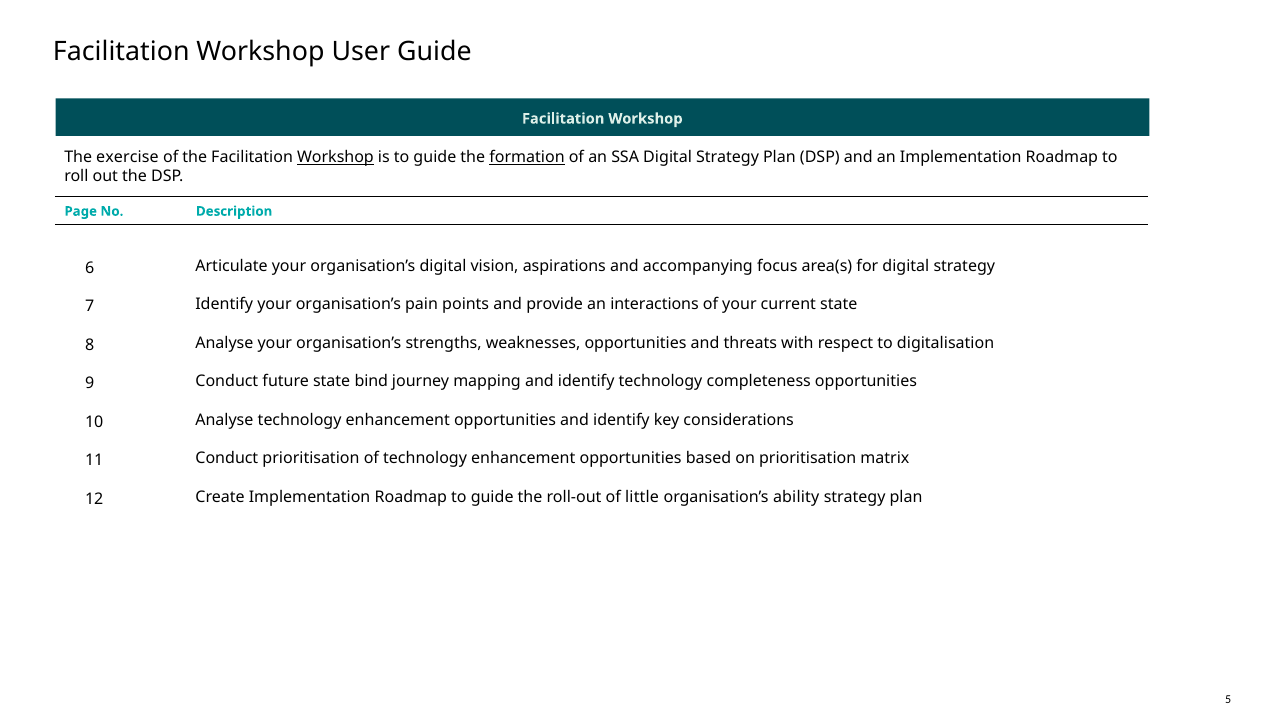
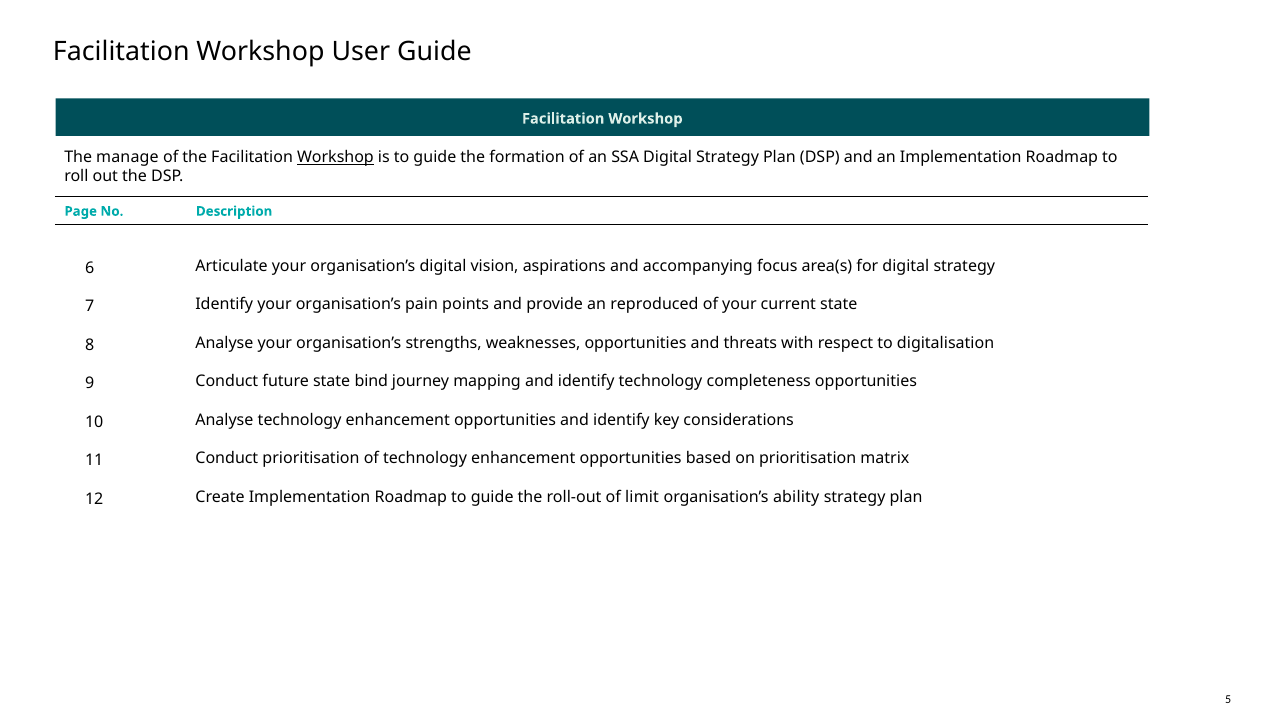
exercise: exercise -> manage (127, 157)
formation underline: present -> none (527, 157)
interactions: interactions -> reproduced (654, 305)
little: little -> limit (642, 497)
